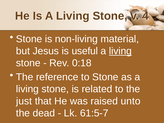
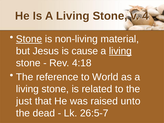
Stone underline: none -> present (29, 39)
useful: useful -> cause (85, 51)
0:18: 0:18 -> 4:18 (82, 63)
to Stone: Stone -> World (105, 77)
61:5-7: 61:5-7 -> 26:5-7 (94, 113)
